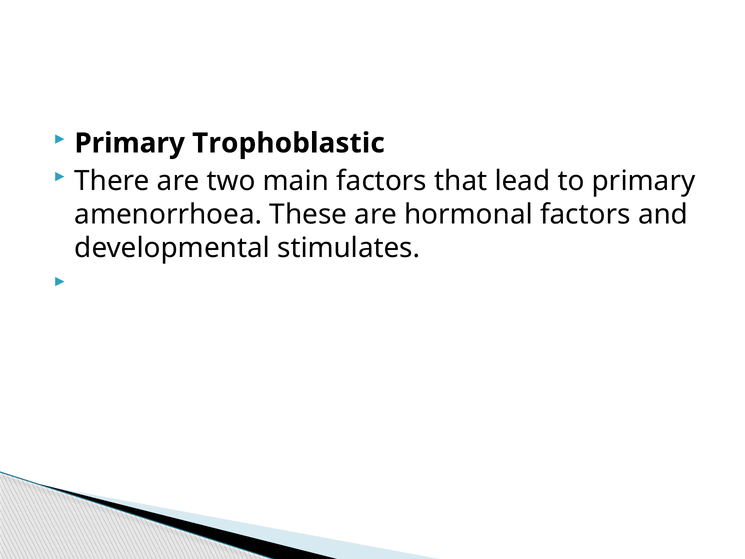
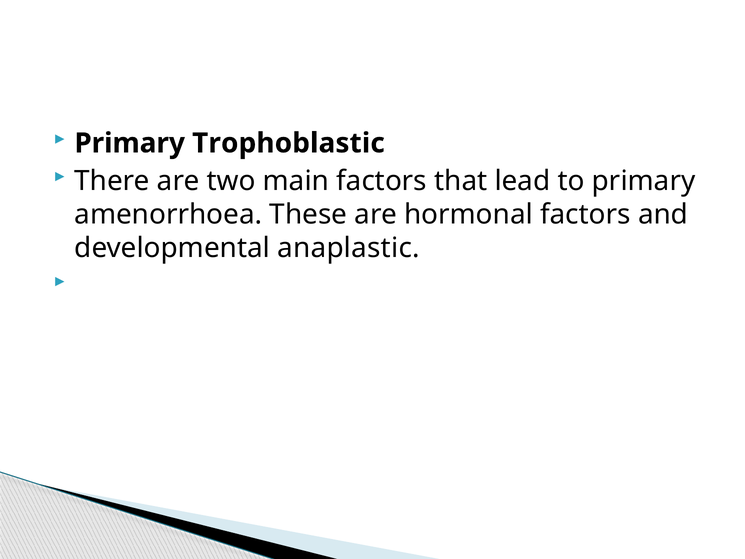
stimulates: stimulates -> anaplastic (349, 248)
